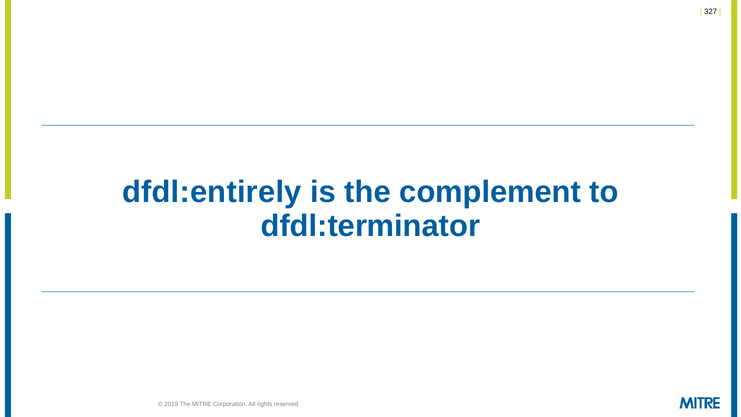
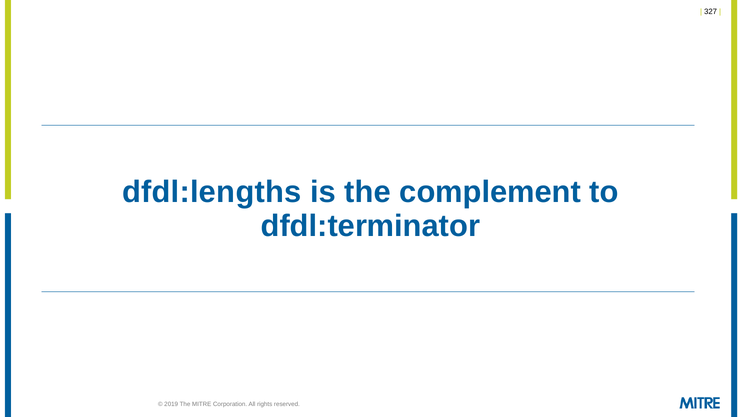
dfdl:entirely: dfdl:entirely -> dfdl:lengths (212, 192)
